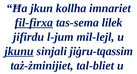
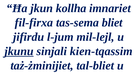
fil-firxa underline: present -> none (34, 23)
lilek: lilek -> bliet (112, 23)
jiġru-tqassim: jiġru-tqassim -> kien-tqassim (101, 51)
